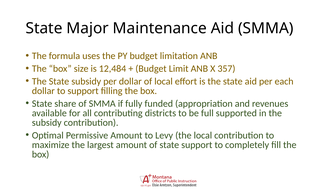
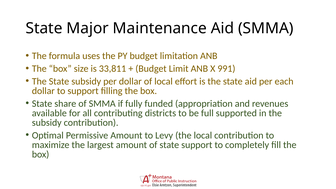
12,484: 12,484 -> 33,811 (113, 69)
357: 357 -> 991 (226, 69)
